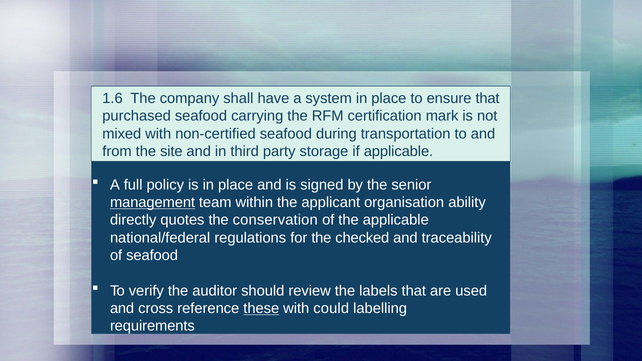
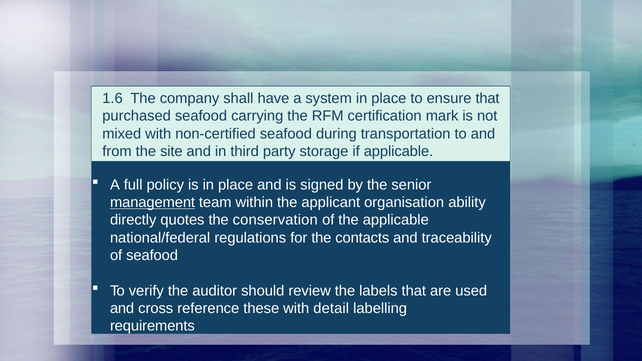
checked: checked -> contacts (362, 238)
these underline: present -> none (261, 309)
could: could -> detail (331, 309)
